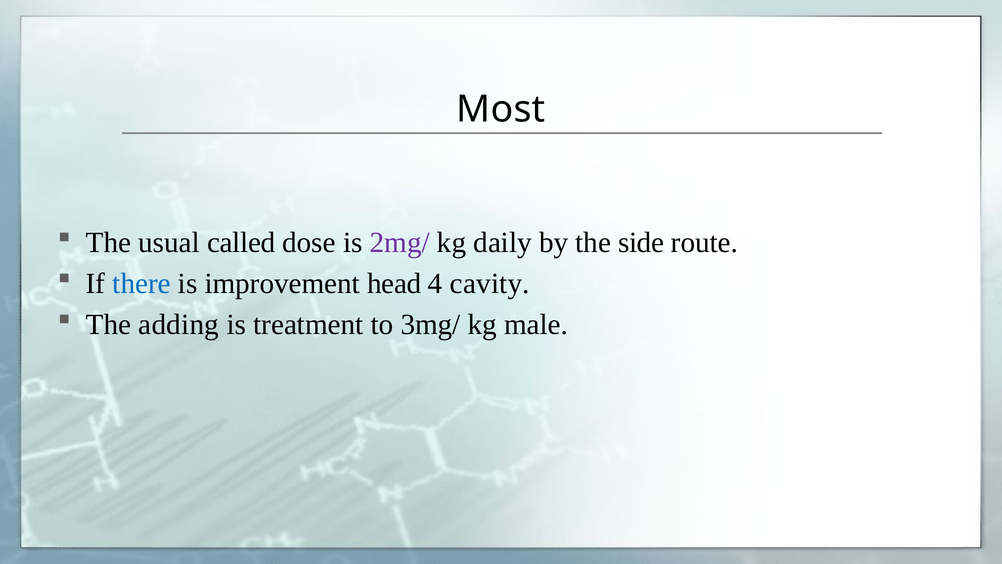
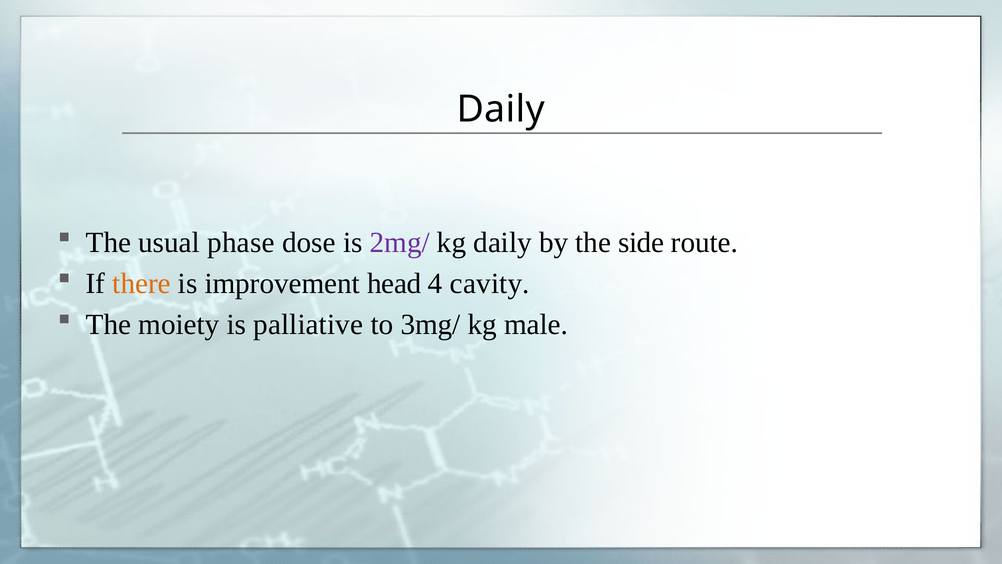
Most: Most -> Daily (501, 109)
called: called -> phase (241, 243)
there colour: blue -> orange (142, 283)
adding: adding -> moiety (179, 324)
treatment: treatment -> palliative (308, 324)
